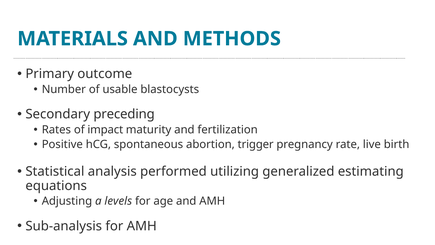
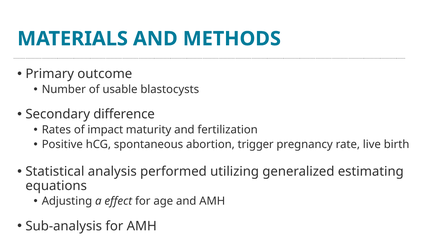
preceding: preceding -> difference (124, 114)
levels: levels -> effect (118, 201)
